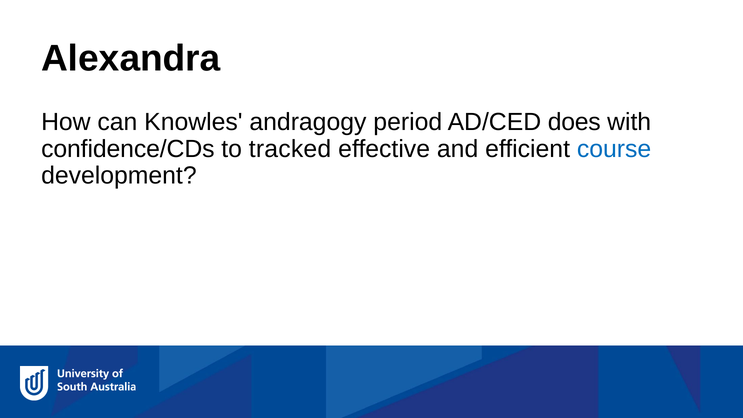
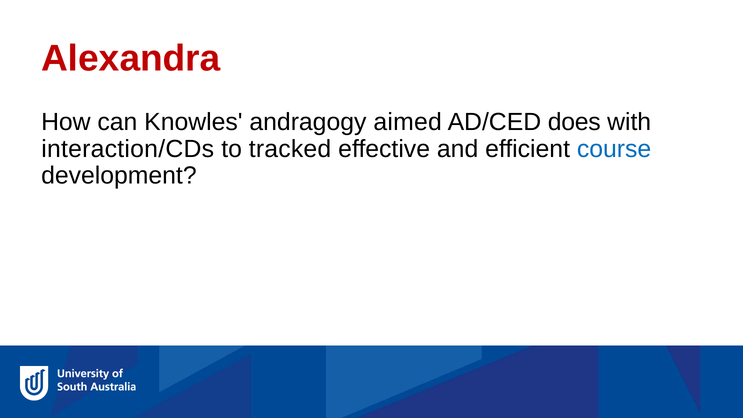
Alexandra colour: black -> red (131, 58)
period: period -> aimed (408, 122)
confidence/CDs: confidence/CDs -> interaction/CDs (128, 149)
